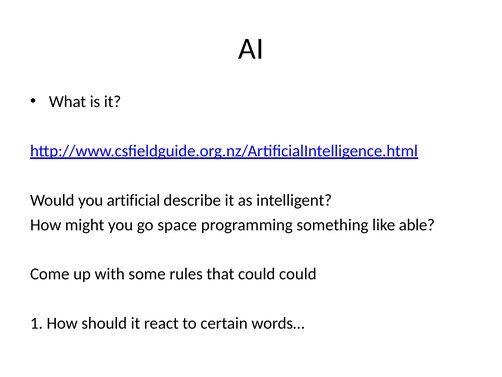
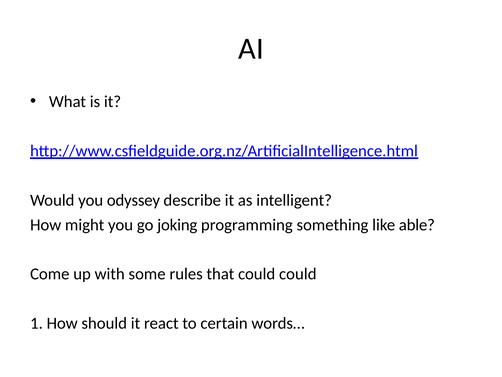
artificial: artificial -> odyssey (133, 200)
space: space -> joking (177, 225)
